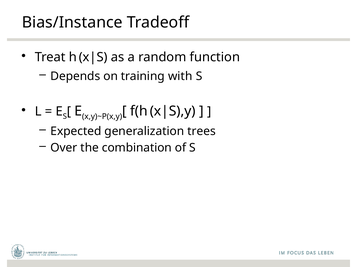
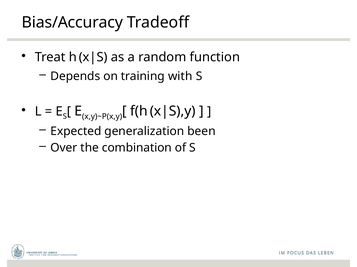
Bias/Instance: Bias/Instance -> Bias/Accuracy (72, 23)
trees: trees -> been (201, 131)
